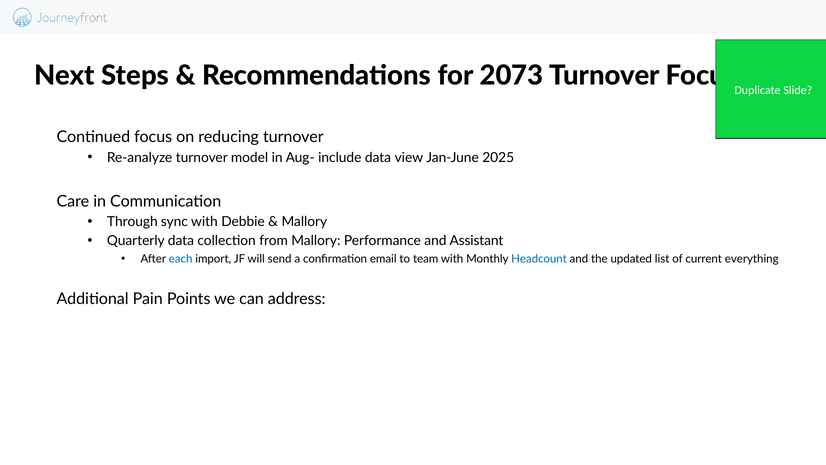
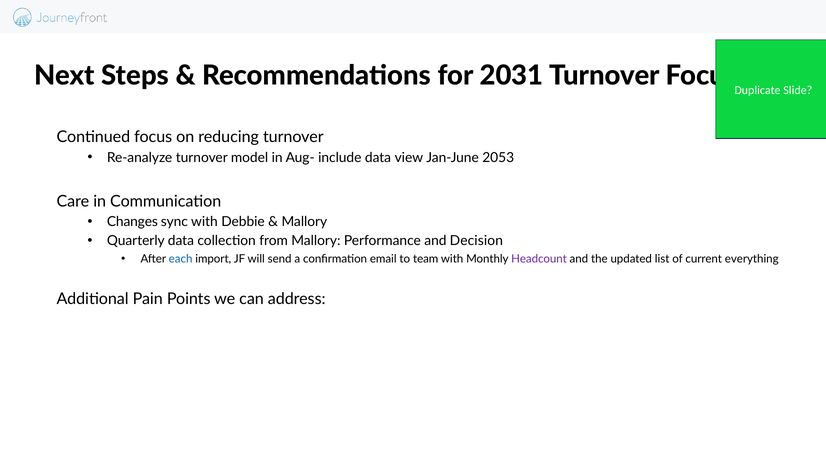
2073: 2073 -> 2031 (512, 76)
2025: 2025 -> 2053 (498, 157)
Through: Through -> Changes (132, 222)
Assistant: Assistant -> Decision (476, 241)
Headcount colour: blue -> purple (539, 259)
